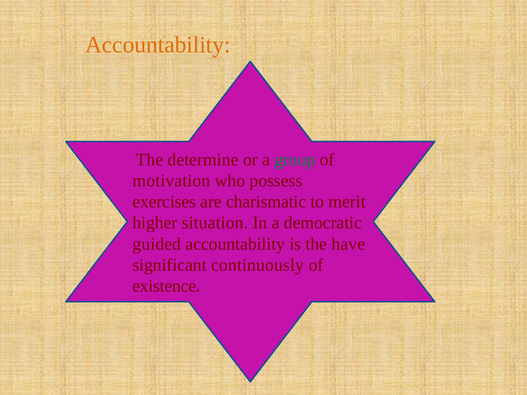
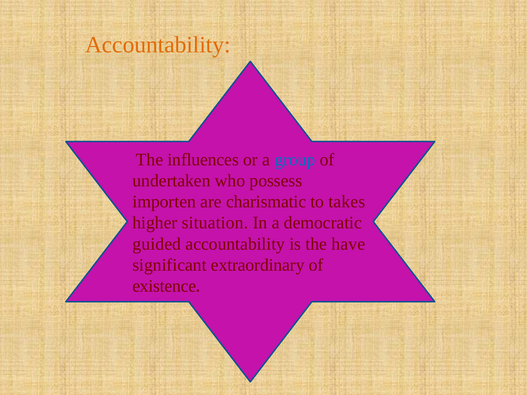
determine: determine -> influences (203, 160)
group colour: green -> blue (295, 160)
motivation: motivation -> undertaken (172, 181)
exercises: exercises -> importen (164, 202)
merit: merit -> takes (347, 202)
continuously: continuously -> extraordinary (258, 265)
